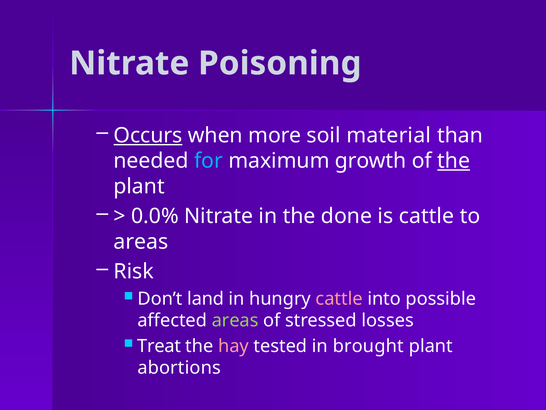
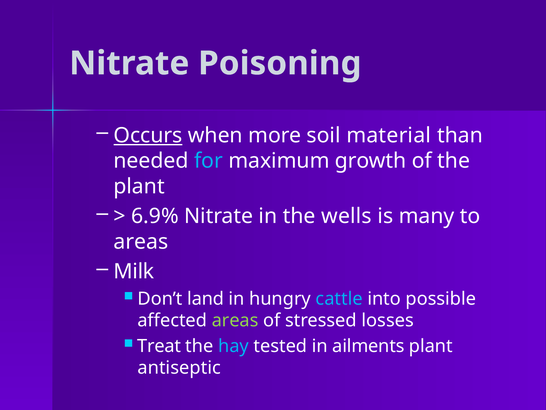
the underline: present -> none (454, 161)
0.0%: 0.0% -> 6.9% (155, 216)
done: done -> wells (346, 216)
is cattle: cattle -> many (427, 216)
Risk: Risk -> Milk (134, 271)
cattle colour: pink -> light blue (339, 298)
hay colour: pink -> light blue (233, 346)
brought: brought -> ailments (368, 346)
abortions: abortions -> antiseptic (179, 367)
